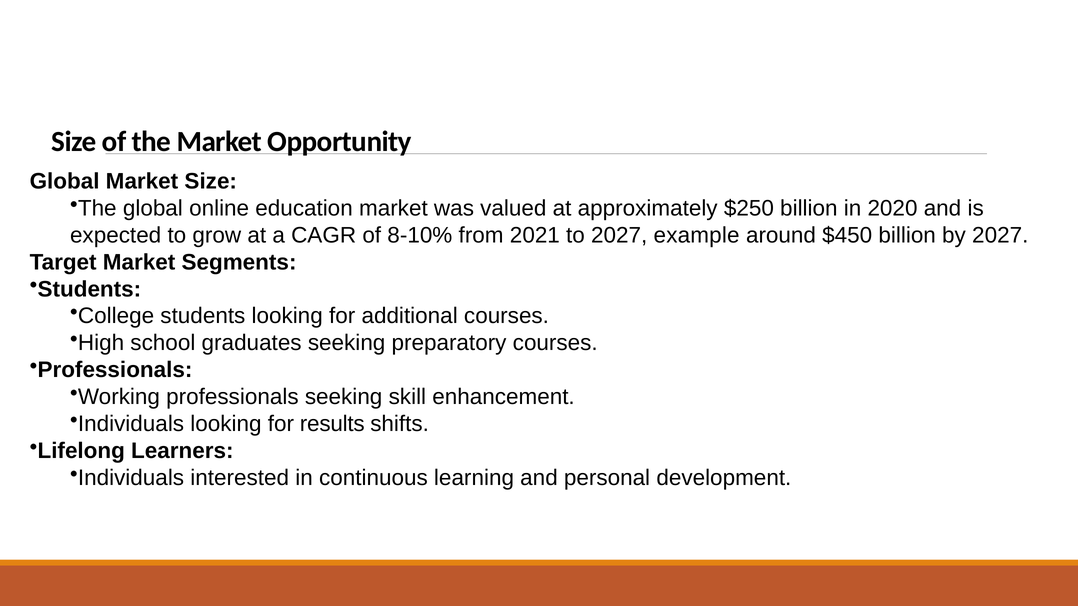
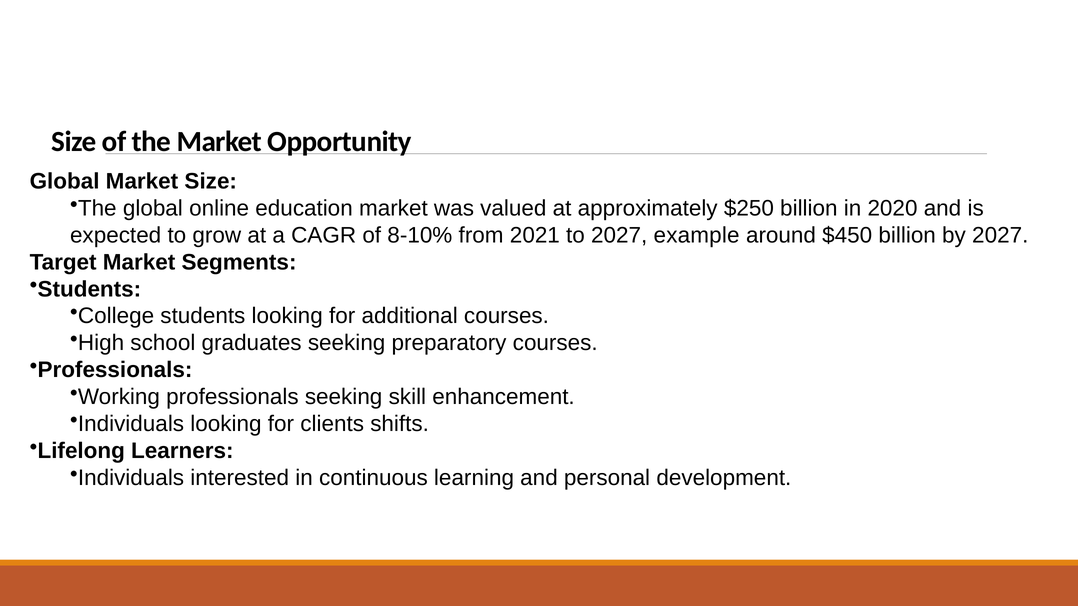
results: results -> clients (332, 424)
